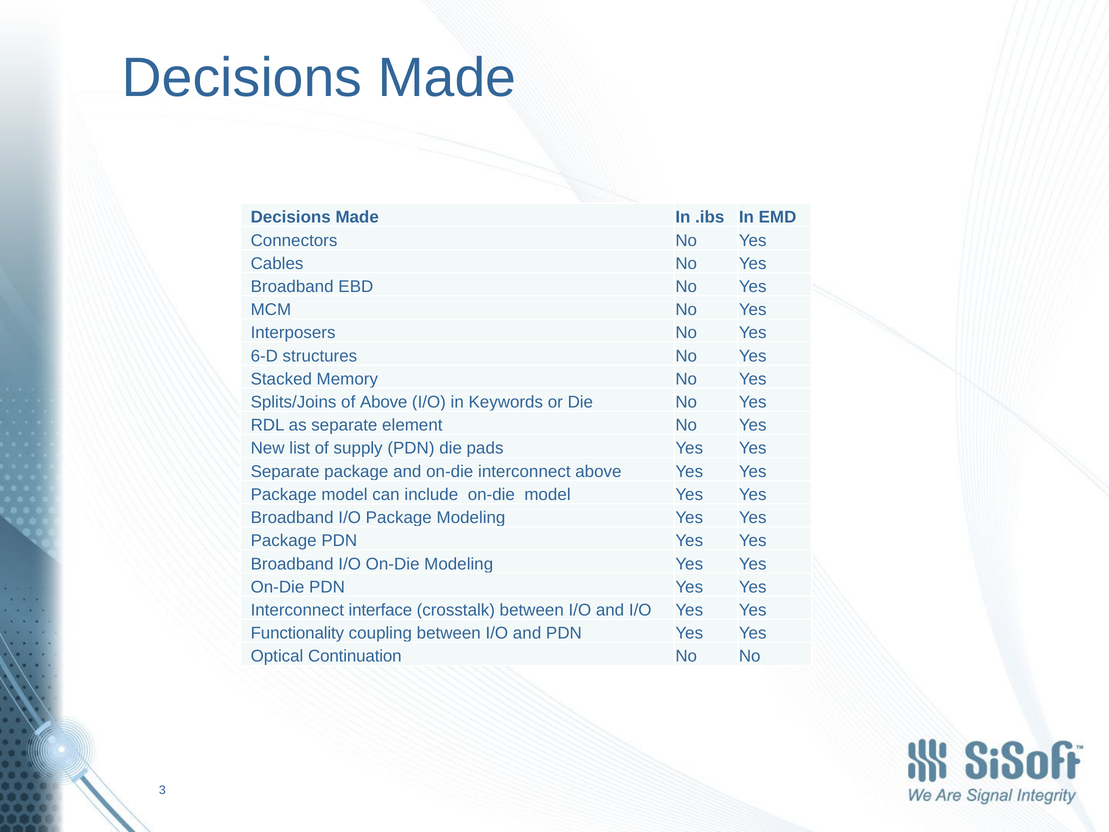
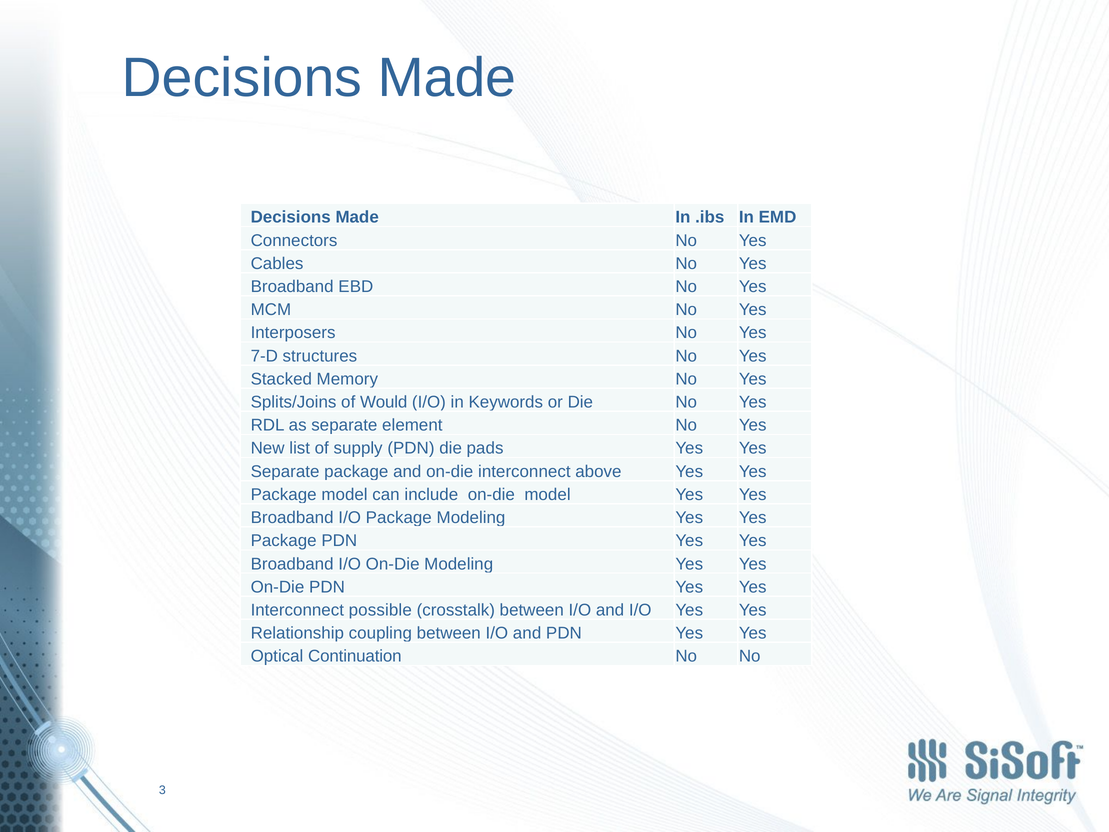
6-D: 6-D -> 7-D (264, 356)
of Above: Above -> Would (384, 402)
interface: interface -> possible (380, 610)
Functionality: Functionality -> Relationship (297, 633)
